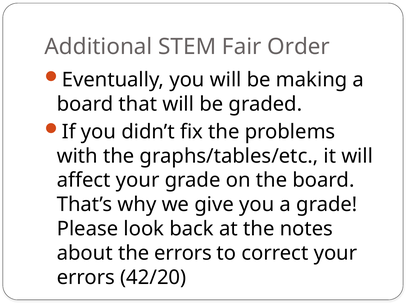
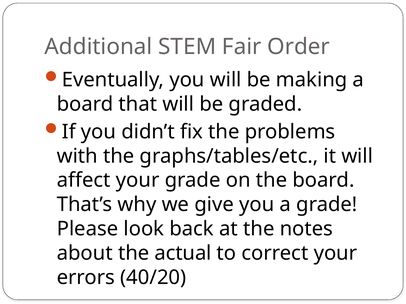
the errors: errors -> actual (183, 254)
42/20: 42/20 -> 40/20 (153, 278)
